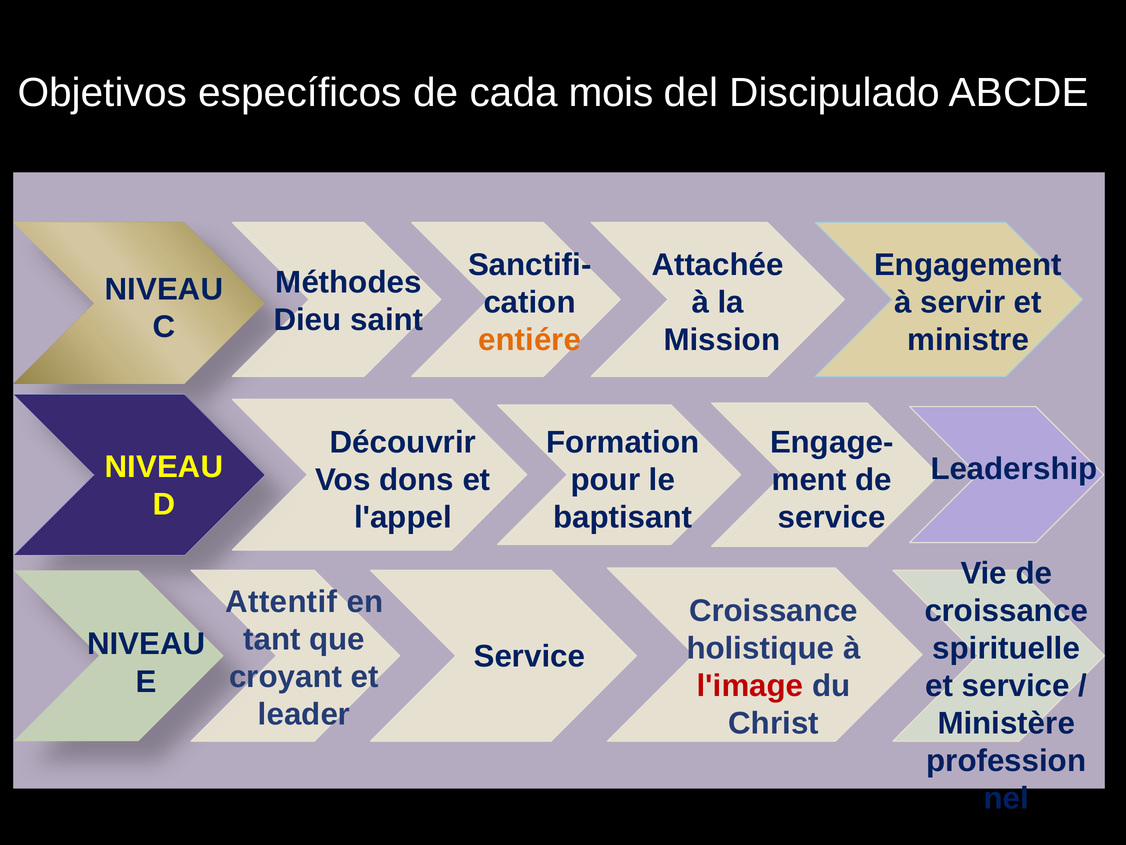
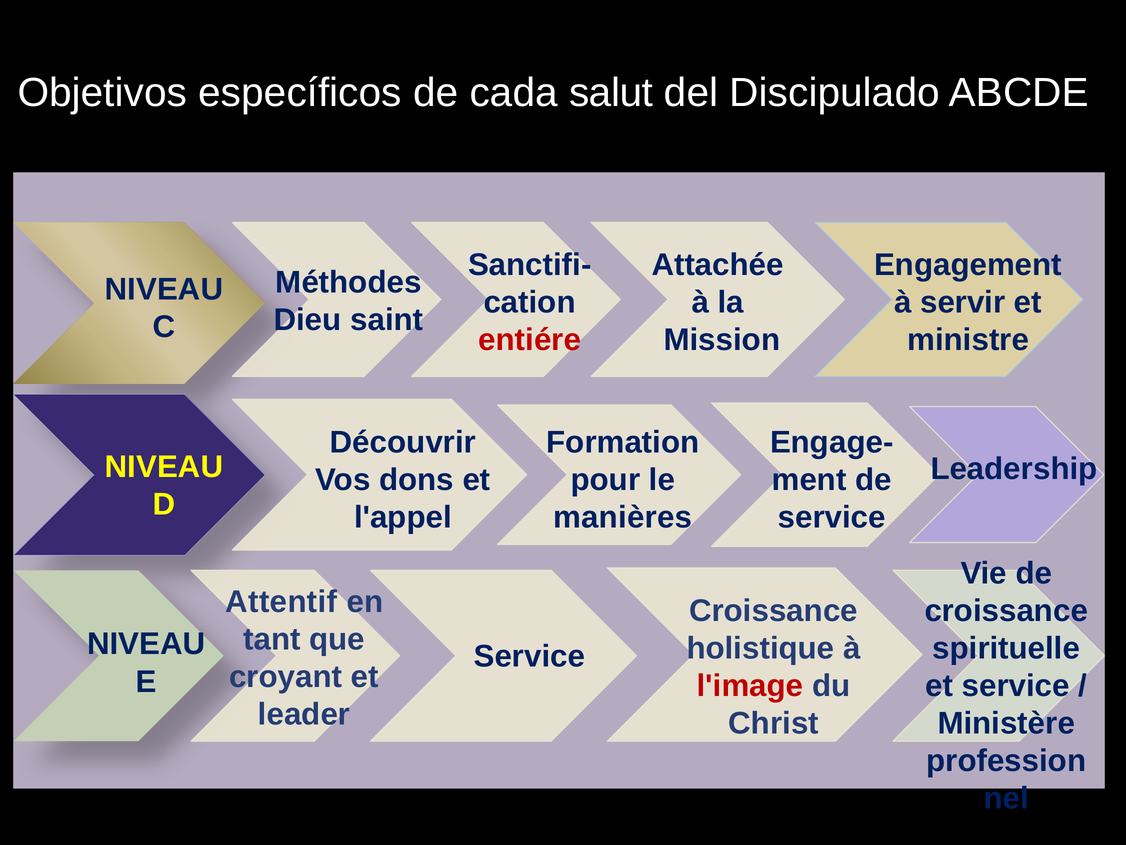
mois: mois -> salut (611, 93)
entiére colour: orange -> red (530, 340)
baptisant: baptisant -> manières (623, 517)
